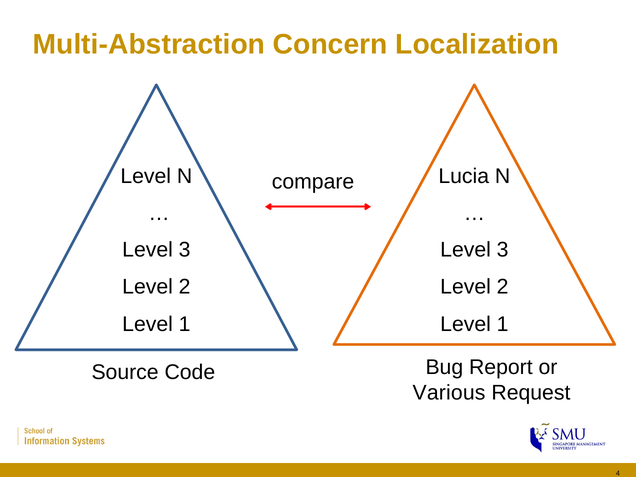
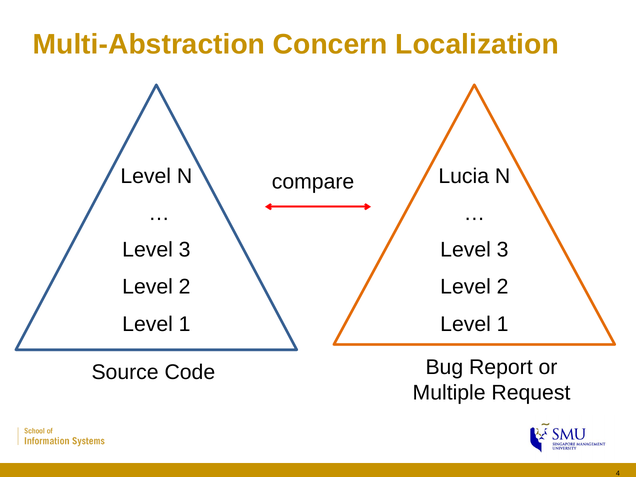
Various: Various -> Multiple (449, 393)
